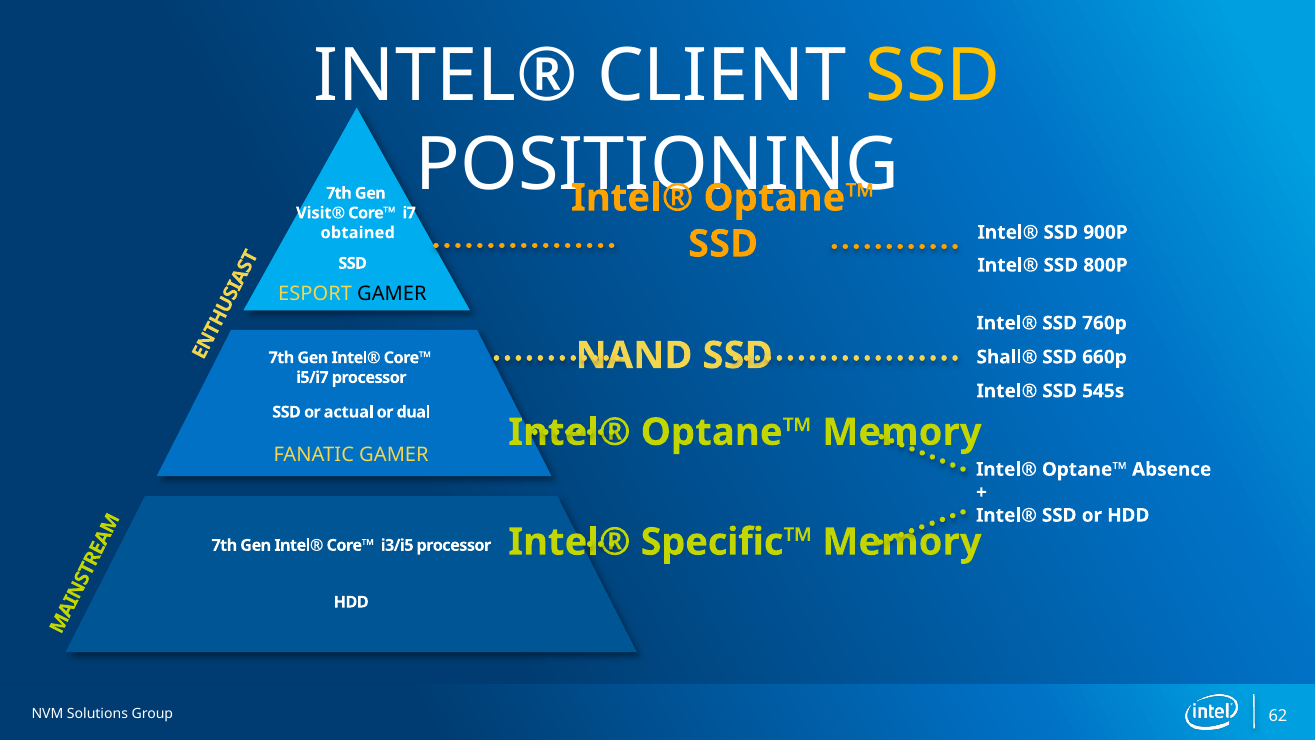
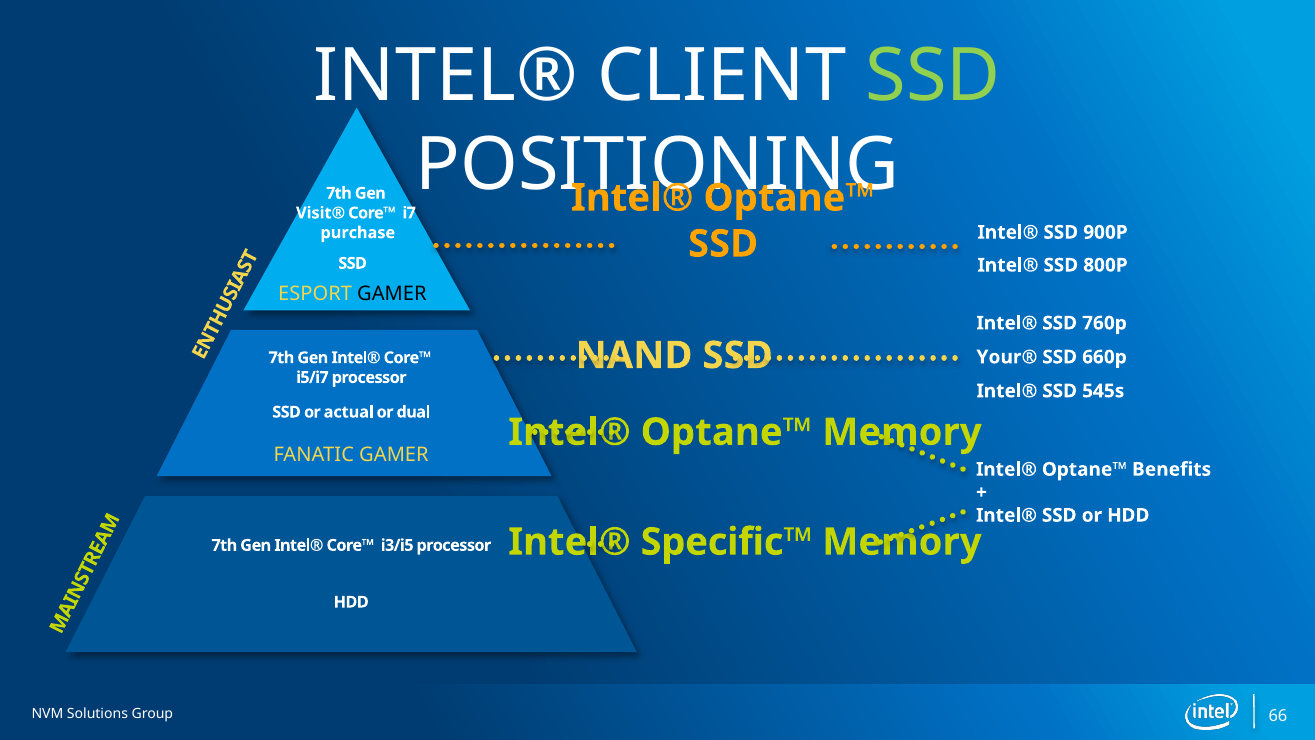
SSD colour: yellow -> light green (933, 76)
obtained: obtained -> purchase (358, 233)
Shall®: Shall® -> Your® (1007, 357)
Absence: Absence -> Benefits (1172, 470)
62: 62 -> 66 (1278, 716)
